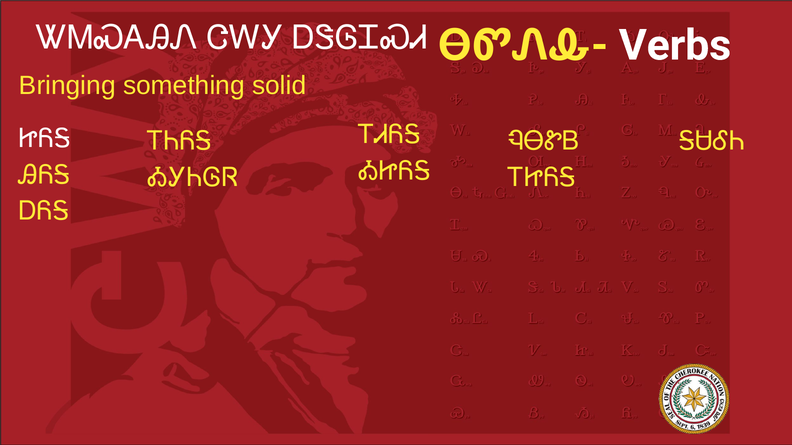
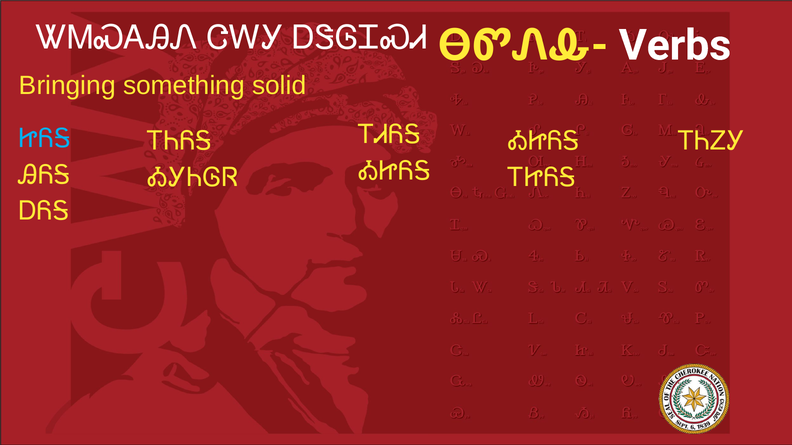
ᏥᏲᎦ colour: white -> light blue (45, 139)
ᏄᎾᏑᏴ: ᏄᎾᏑᏴ -> ᎣᏥᏲᎦ (544, 141)
ᎦᏌᎴᏂ: ᎦᏌᎴᏂ -> ᎢᏂᏃᎩ (712, 141)
